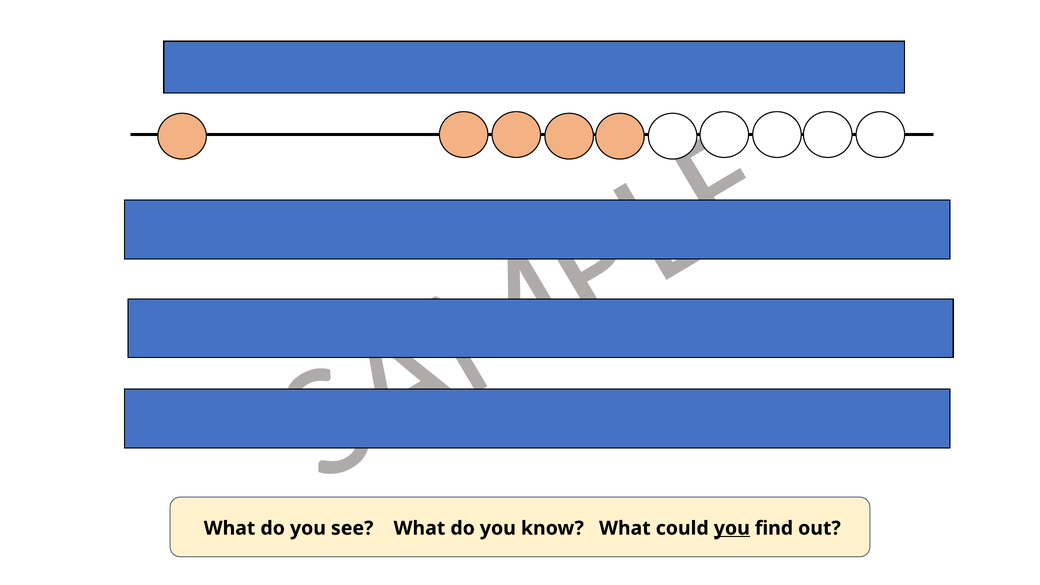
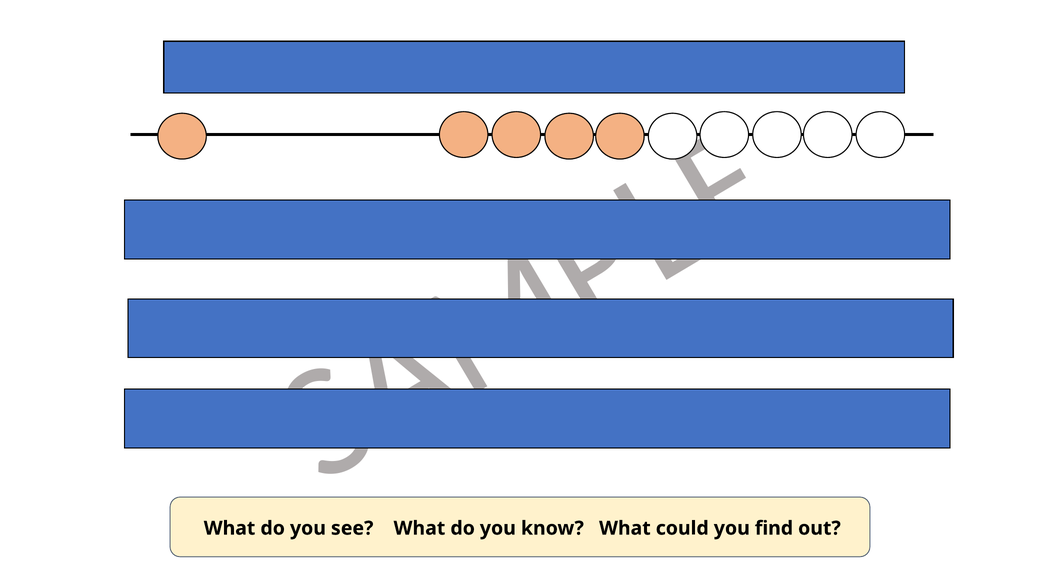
you underline: present -> none (732, 528)
